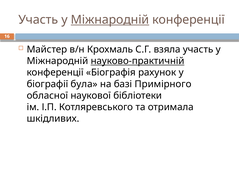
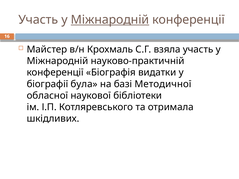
науково-практичній underline: present -> none (138, 61)
рахунок: рахунок -> видатки (157, 73)
Примірного: Примірного -> Методичної (163, 84)
